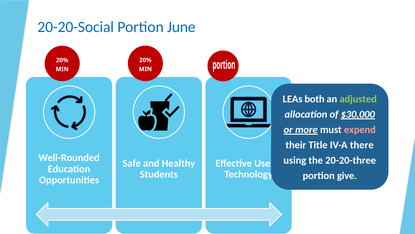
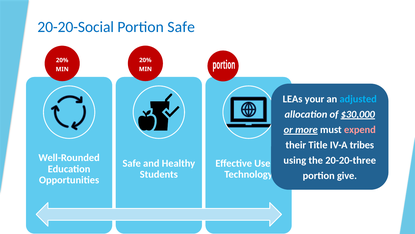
Portion June: June -> Safe (181, 27)
both: both -> your (315, 99)
adjusted colour: light green -> light blue (358, 99)
there: there -> tribes (362, 145)
